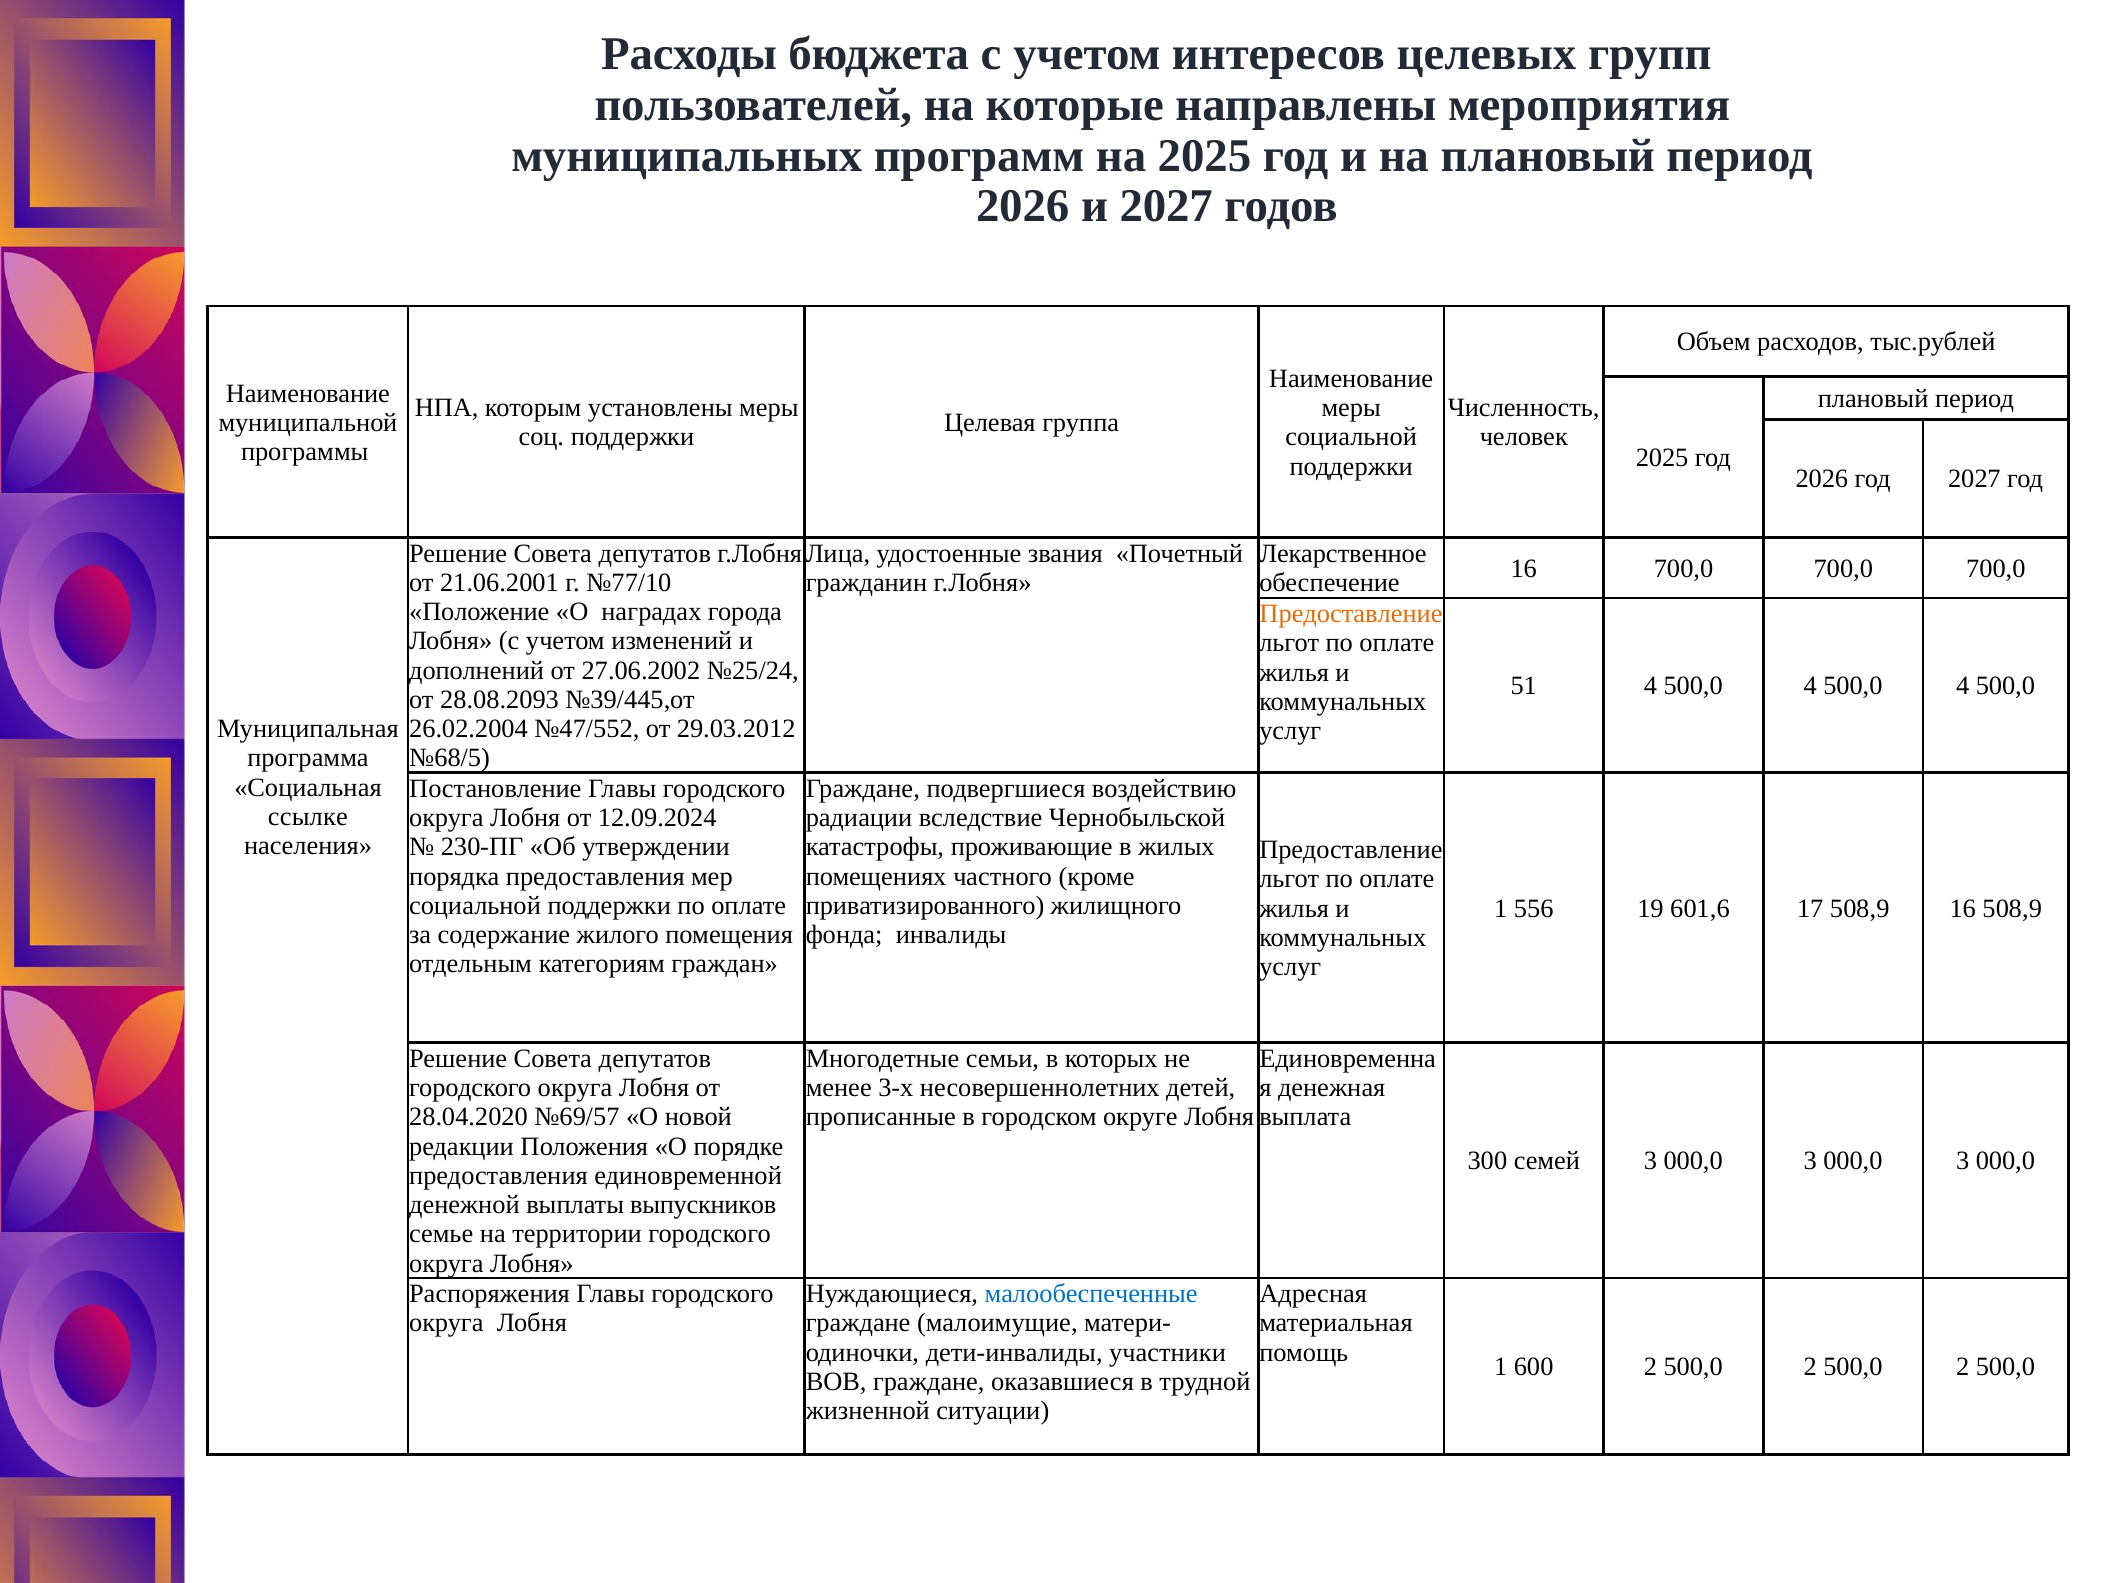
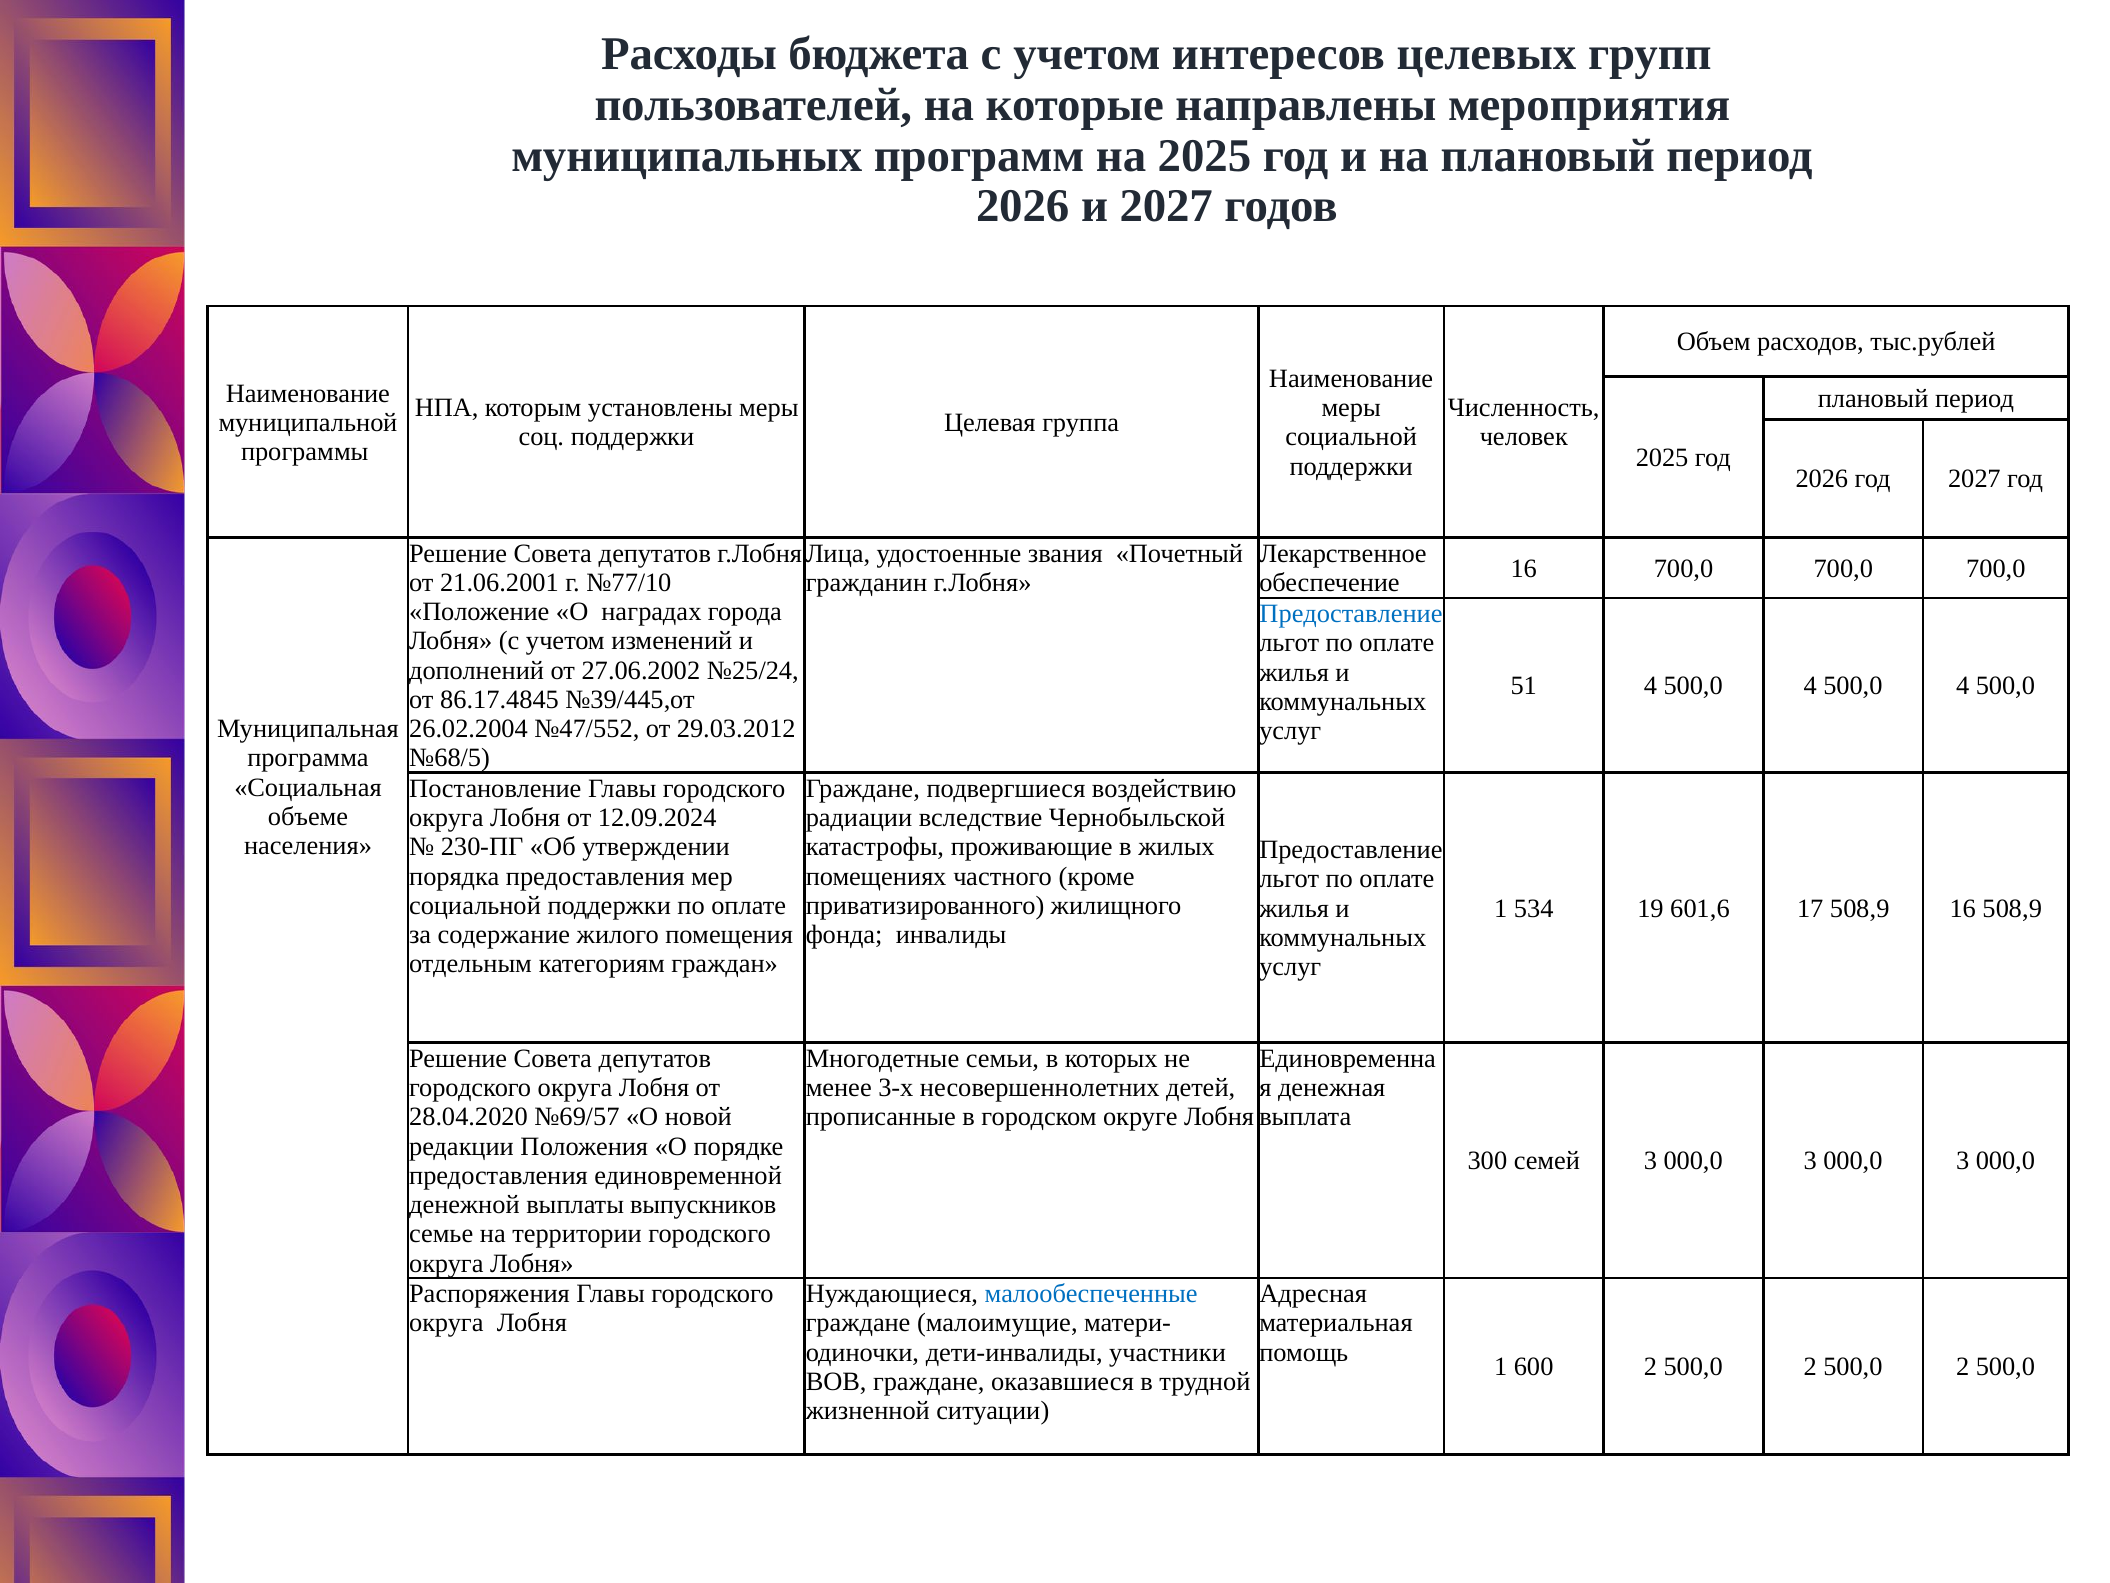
Предоставление colour: orange -> blue (1351, 614)
28.08.2093: 28.08.2093 -> 86.17.4845 (500, 699)
ссылке: ссылке -> объеме (308, 816)
556: 556 -> 534 (1534, 908)
